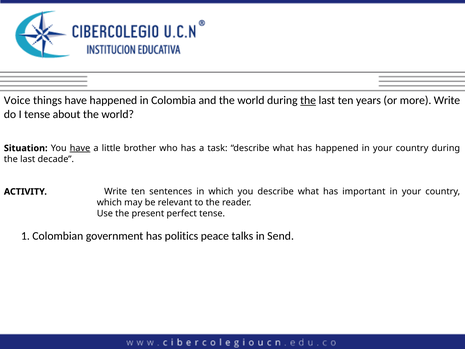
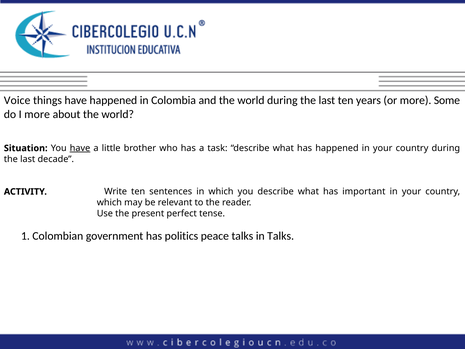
the underline: present -> none (308, 100)
more Write: Write -> Some (447, 100)
I tense: tense -> more (37, 114)
in Send: Send -> Talks (281, 236)
